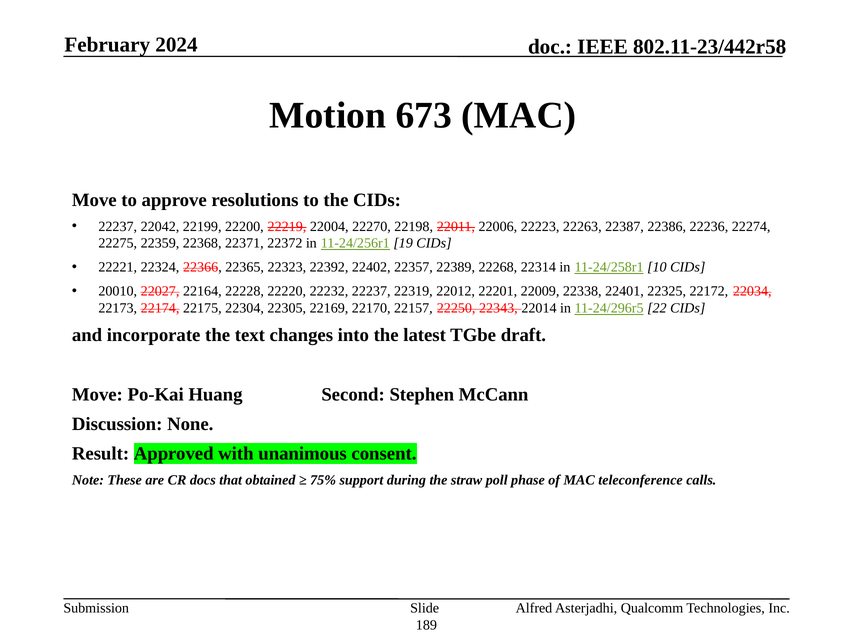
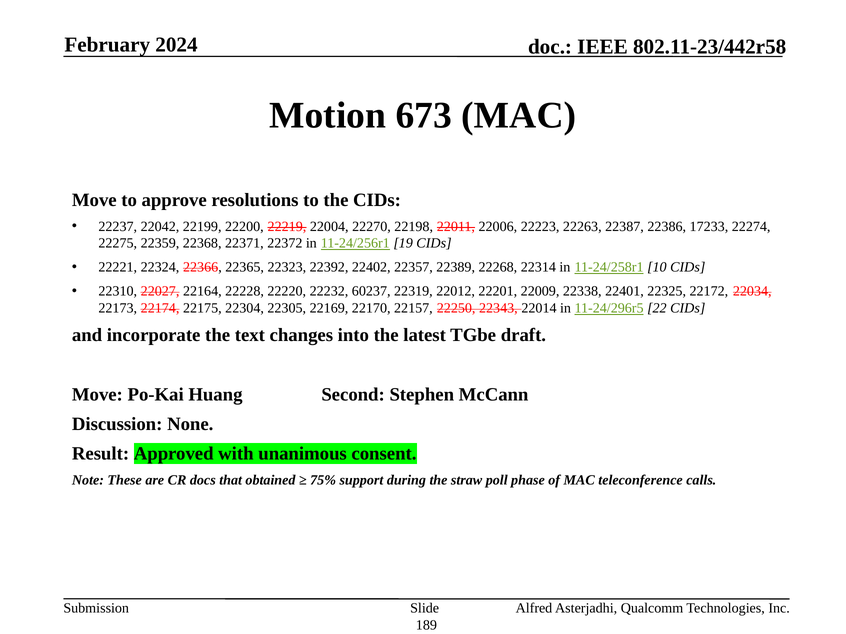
22236: 22236 -> 17233 (709, 227)
20010: 20010 -> 22310 (118, 291)
22232 22237: 22237 -> 60237 (371, 291)
